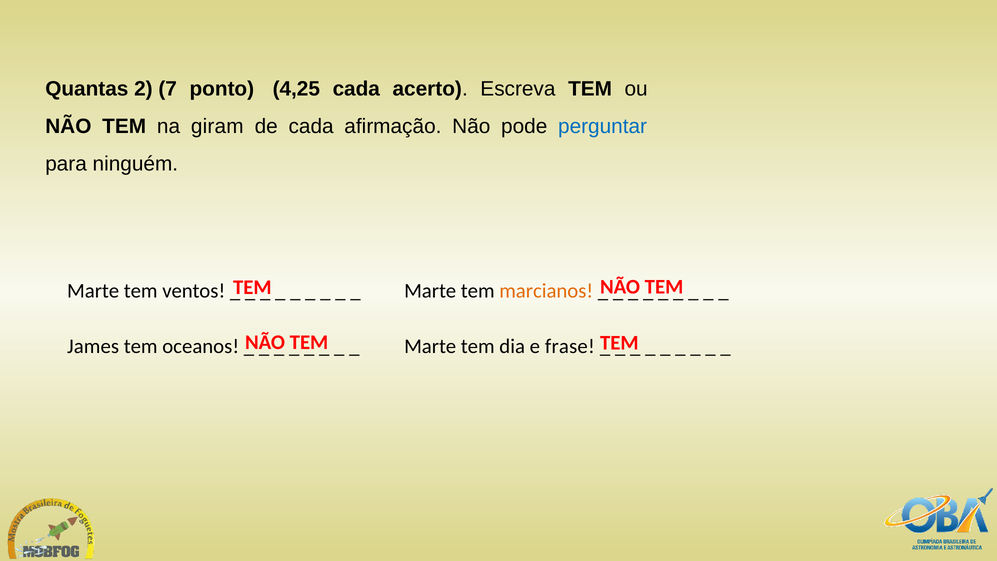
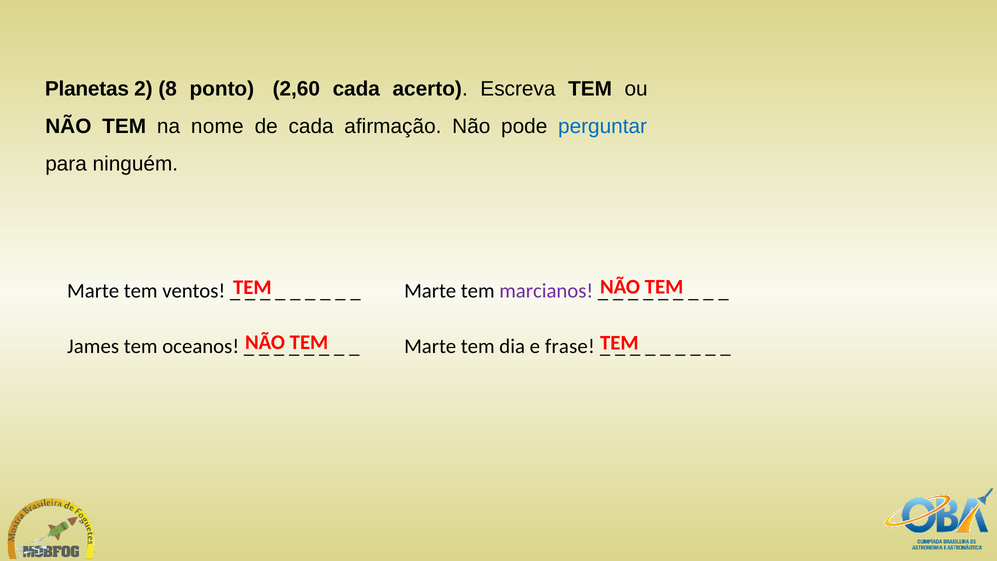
Quantas: Quantas -> Planetas (87, 89)
7: 7 -> 8 (168, 89)
4,25: 4,25 -> 2,60 (296, 89)
giram: giram -> nome (217, 126)
marcianos colour: orange -> purple (546, 291)
